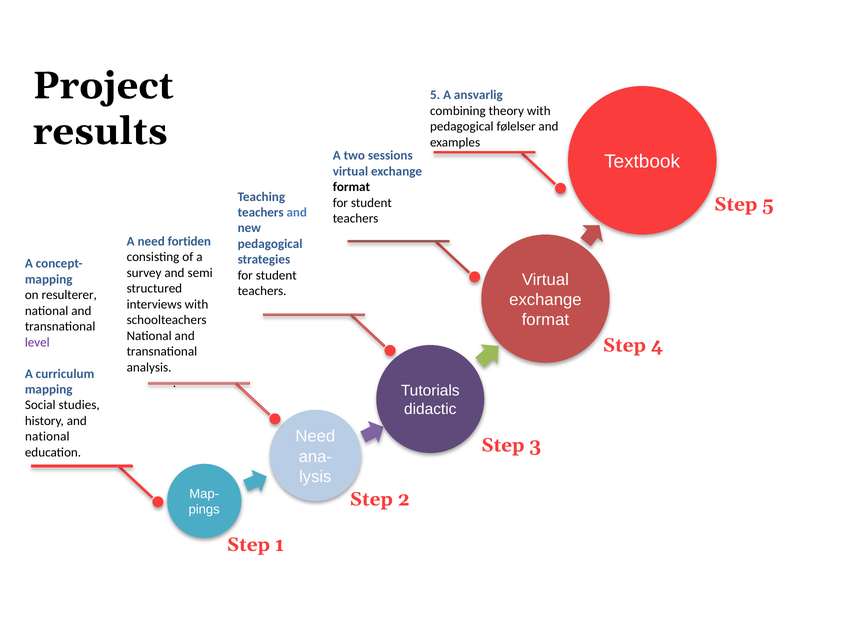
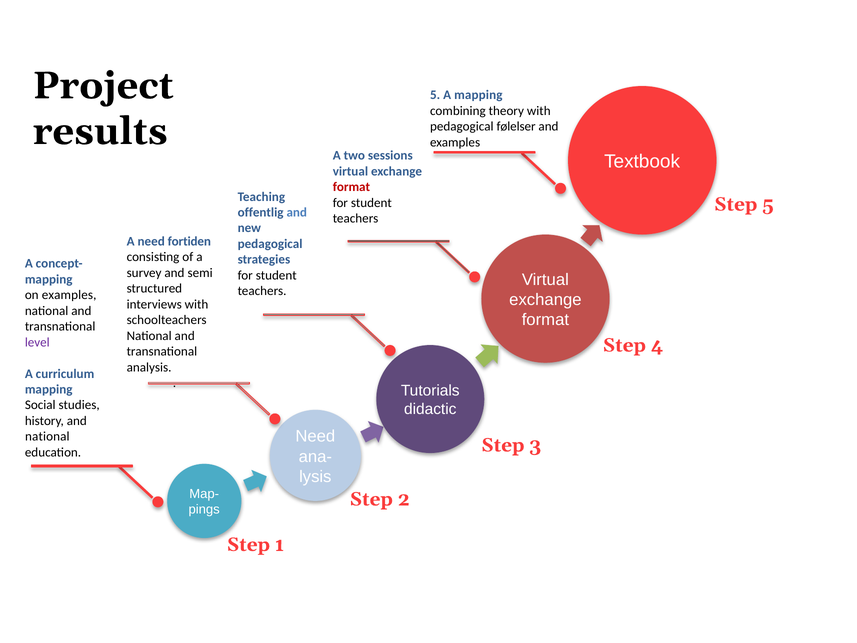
A ansvarlig: ansvarlig -> mapping (478, 95)
format colour: black -> red (351, 187)
teachers: teachers -> offentlig (261, 212)
on resulterer: resulterer -> examples (69, 295)
